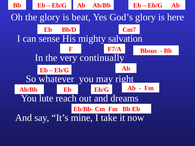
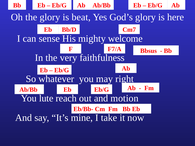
salvation: salvation -> welcome (125, 39)
continually: continually -> faithfulness (102, 58)
dreams: dreams -> motion (125, 98)
